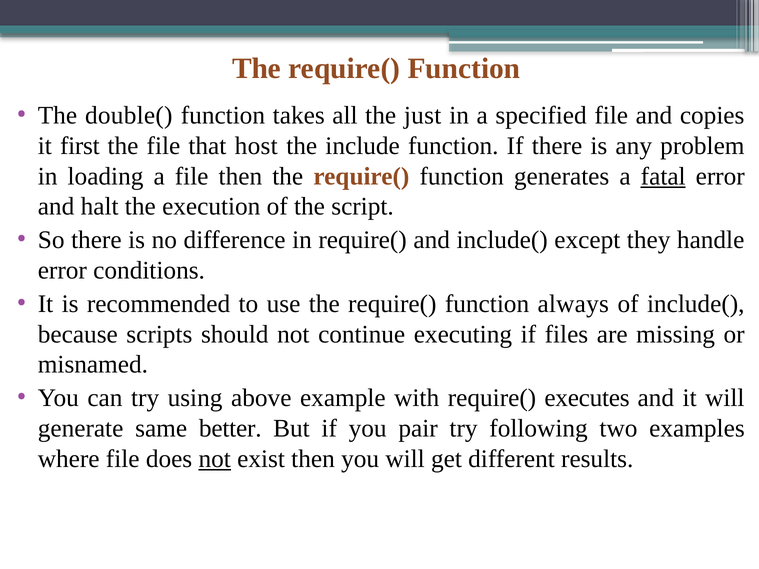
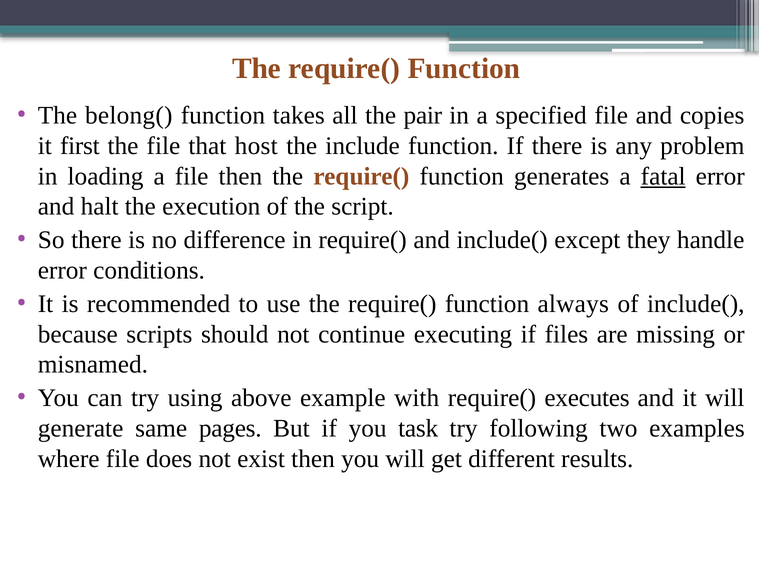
double(: double( -> belong( (129, 116)
just: just -> pair (423, 116)
better: better -> pages (230, 429)
pair: pair -> task (418, 429)
not underline: present -> none (215, 459)
